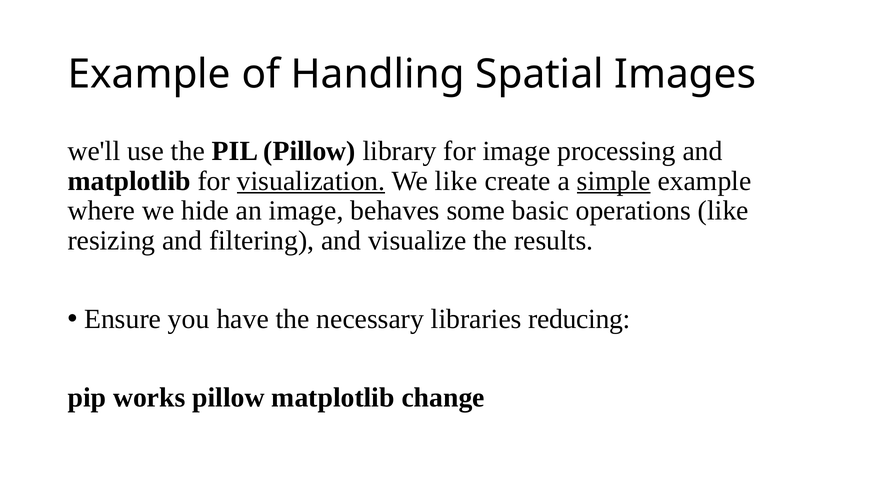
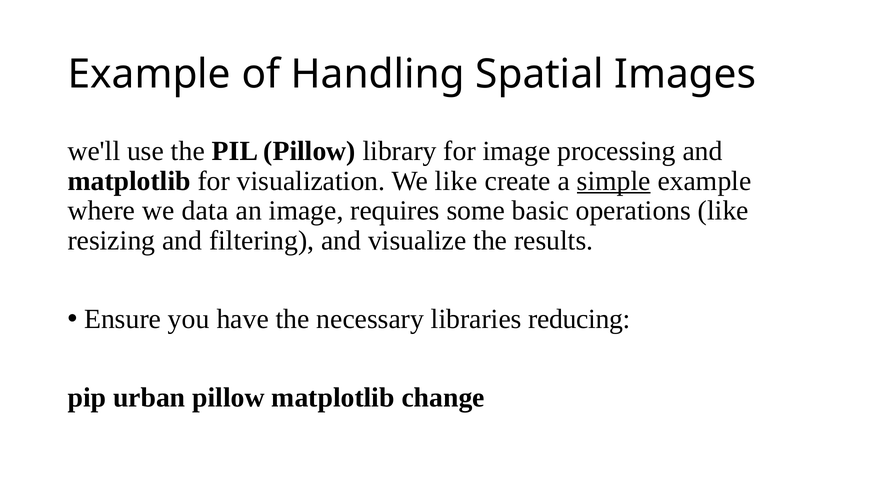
visualization underline: present -> none (311, 181)
hide: hide -> data (205, 211)
behaves: behaves -> requires (395, 211)
works: works -> urban (149, 397)
